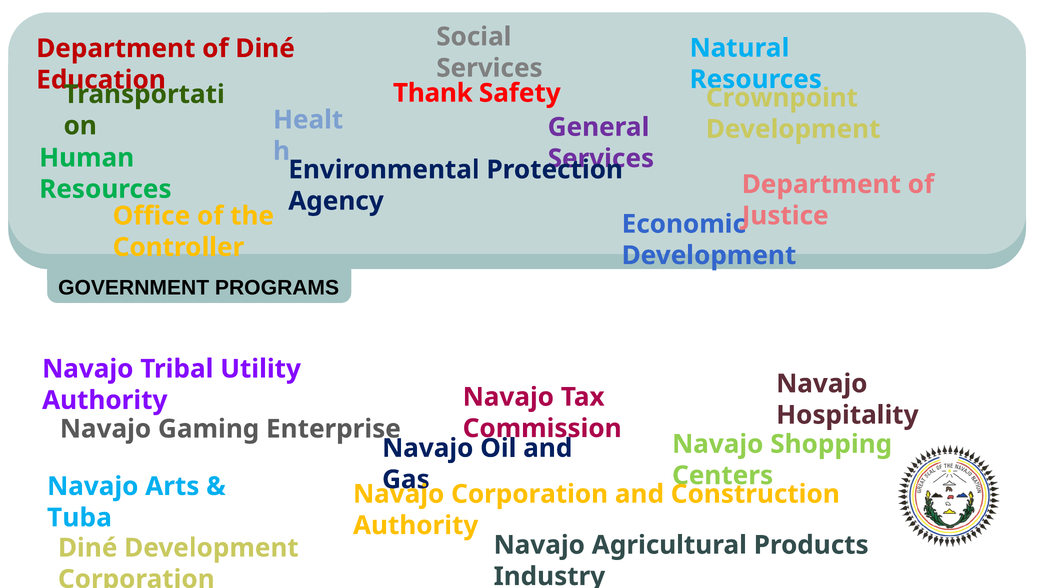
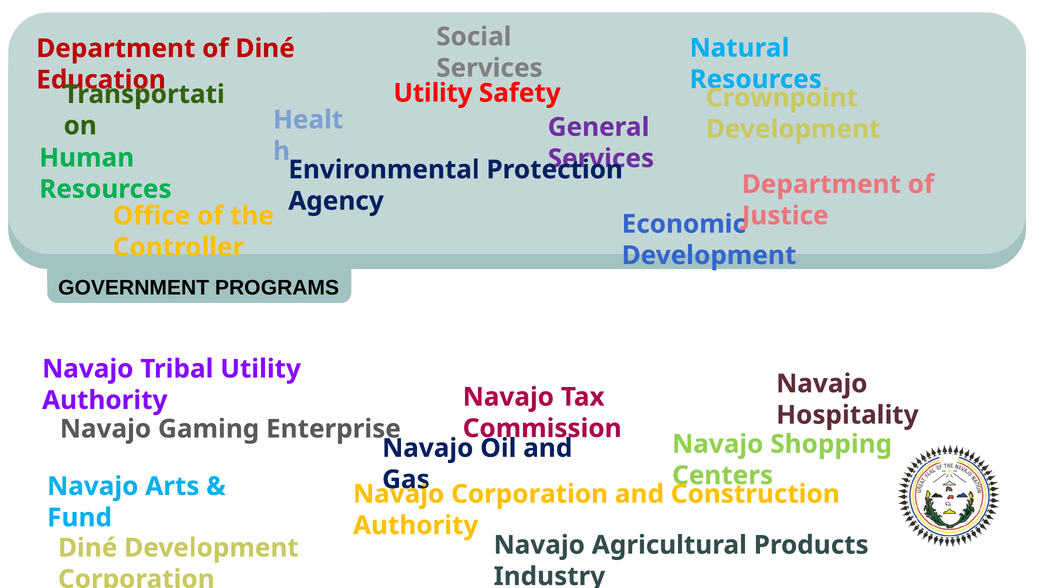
Thank: Thank -> Utility (433, 93)
Tuba: Tuba -> Fund (80, 518)
